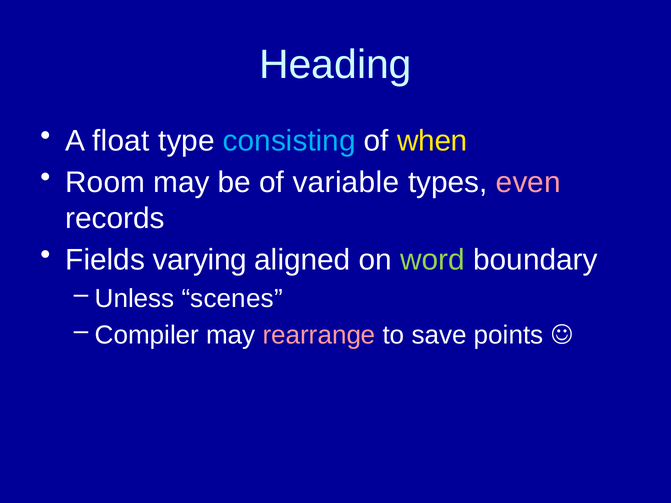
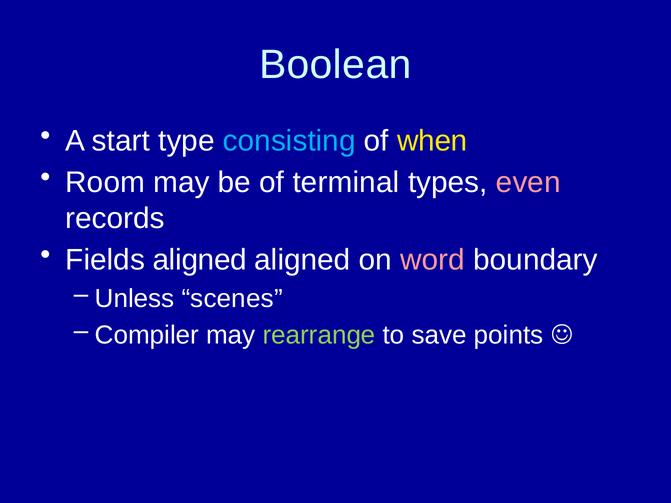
Heading: Heading -> Boolean (335, 65)
float: float -> start (121, 141)
variable: variable -> terminal (346, 183)
Fields varying: varying -> aligned (200, 260)
word colour: light green -> pink (433, 260)
rearrange colour: pink -> light green (319, 335)
